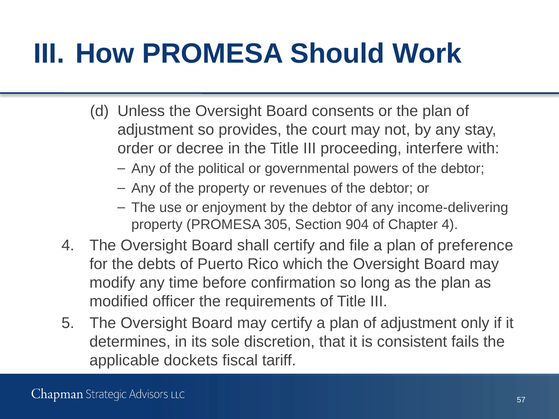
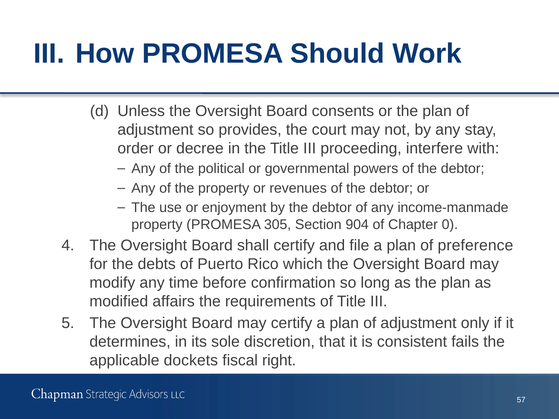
income-delivering: income-delivering -> income-manmade (453, 208)
Chapter 4: 4 -> 0 (450, 225)
officer: officer -> affairs (174, 301)
tariff: tariff -> right (279, 360)
